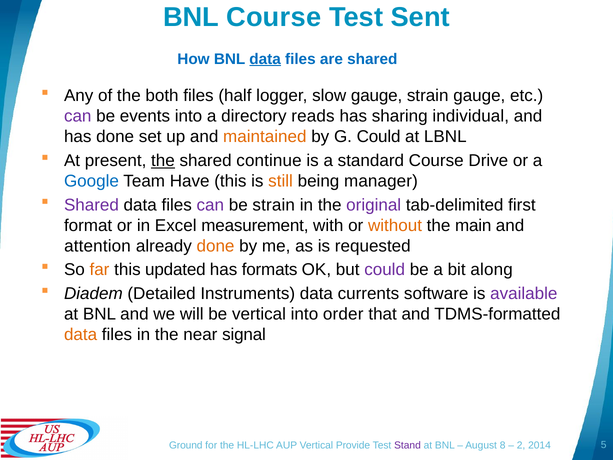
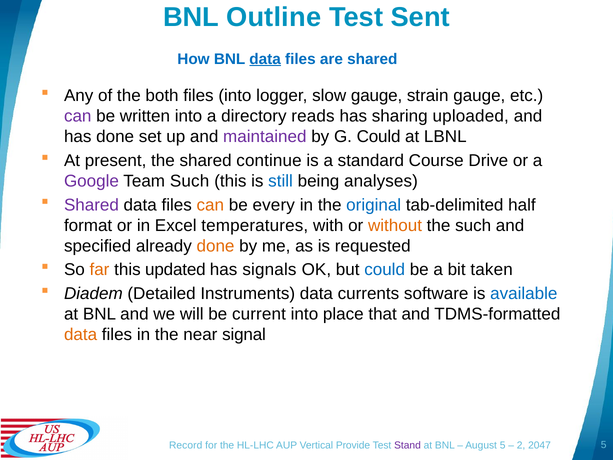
BNL Course: Course -> Outline (274, 17)
files half: half -> into (235, 96)
events: events -> written (145, 116)
individual: individual -> uploaded (471, 116)
maintained colour: orange -> purple (265, 137)
the underline: present -> none (163, 161)
Google colour: blue -> purple (91, 181)
Team Have: Have -> Such (190, 181)
still colour: orange -> blue (281, 181)
manager: manager -> analyses (381, 181)
can colour: purple -> orange (210, 205)
be strain: strain -> every (274, 205)
original colour: purple -> blue (374, 205)
first: first -> half (522, 205)
measurement: measurement -> temperatures (255, 225)
the main: main -> such (473, 225)
attention: attention -> specified (98, 246)
formats: formats -> signals (269, 270)
could colour: purple -> blue (385, 270)
along: along -> taken (492, 270)
available colour: purple -> blue (524, 294)
be vertical: vertical -> current (259, 314)
order: order -> place (343, 314)
Ground: Ground -> Record (186, 445)
August 8: 8 -> 5 (503, 445)
2014: 2014 -> 2047 (539, 445)
